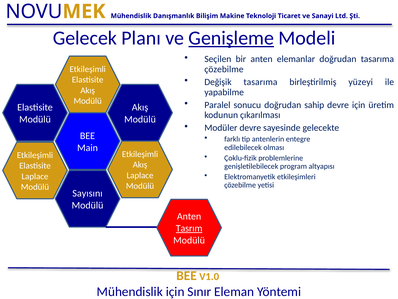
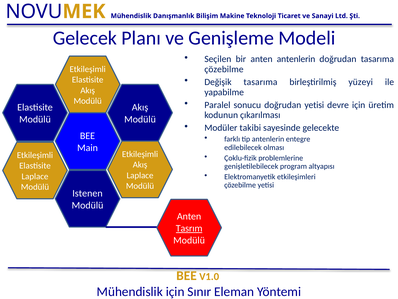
Genişleme underline: present -> none (231, 38)
anten elemanlar: elemanlar -> antenlerin (296, 59)
doğrudan sahip: sahip -> yetisi (314, 105)
Modüler devre: devre -> takibi (250, 128)
Sayısını: Sayısını -> Istenen (87, 193)
